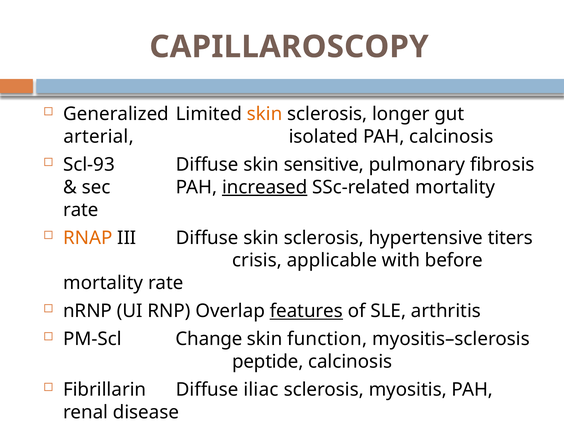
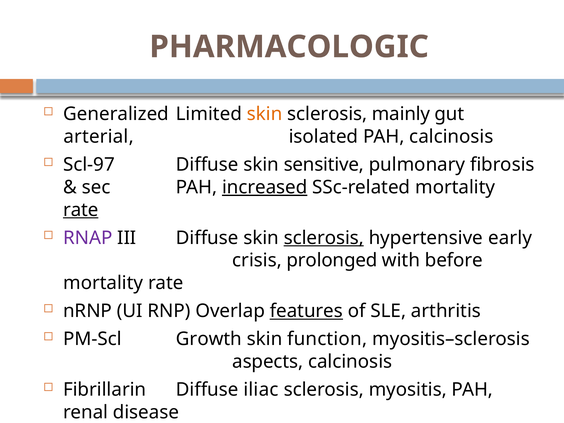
CAPILLAROSCOPY: CAPILLAROSCOPY -> PHARMACOLOGIC (289, 47)
longer: longer -> mainly (401, 114)
Scl-93: Scl-93 -> Scl-97 (89, 165)
rate underline: none -> present (81, 210)
RNAP colour: orange -> purple (88, 238)
sclerosis underline: none -> present (324, 238)
titers: titers -> early (510, 238)
applicable: applicable -> prolonged (332, 260)
Change: Change -> Growth (209, 339)
peptide: peptide -> aspects (268, 362)
